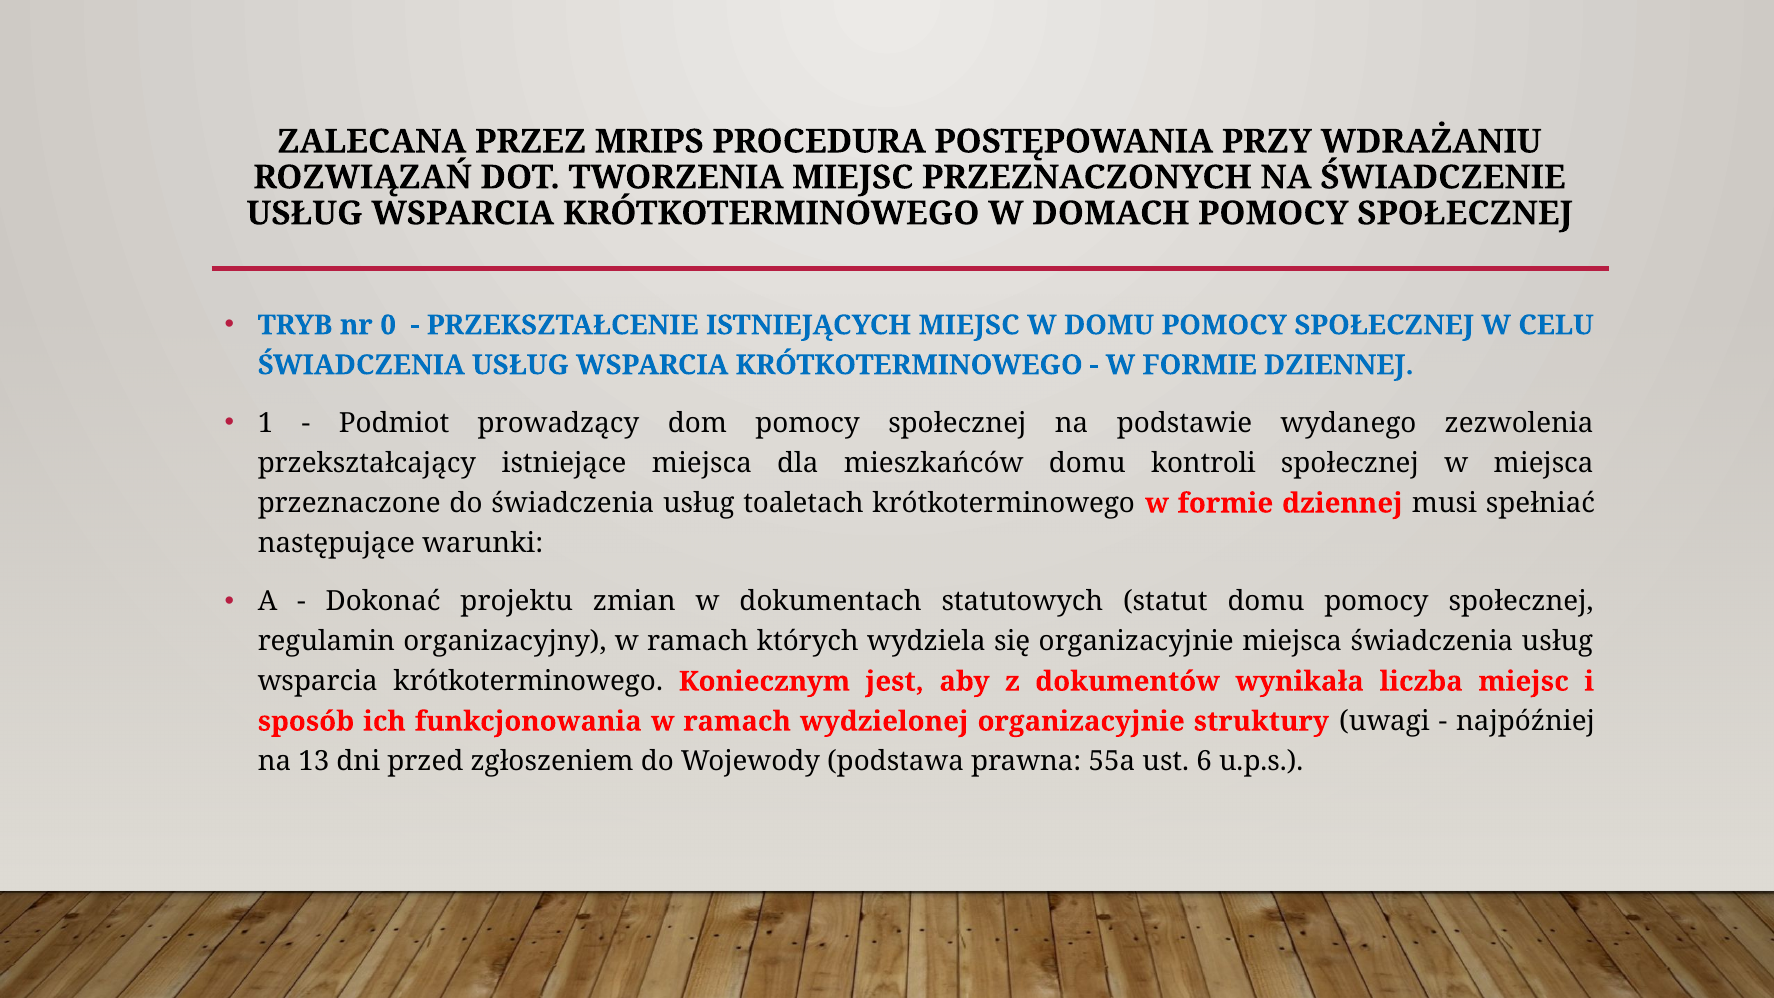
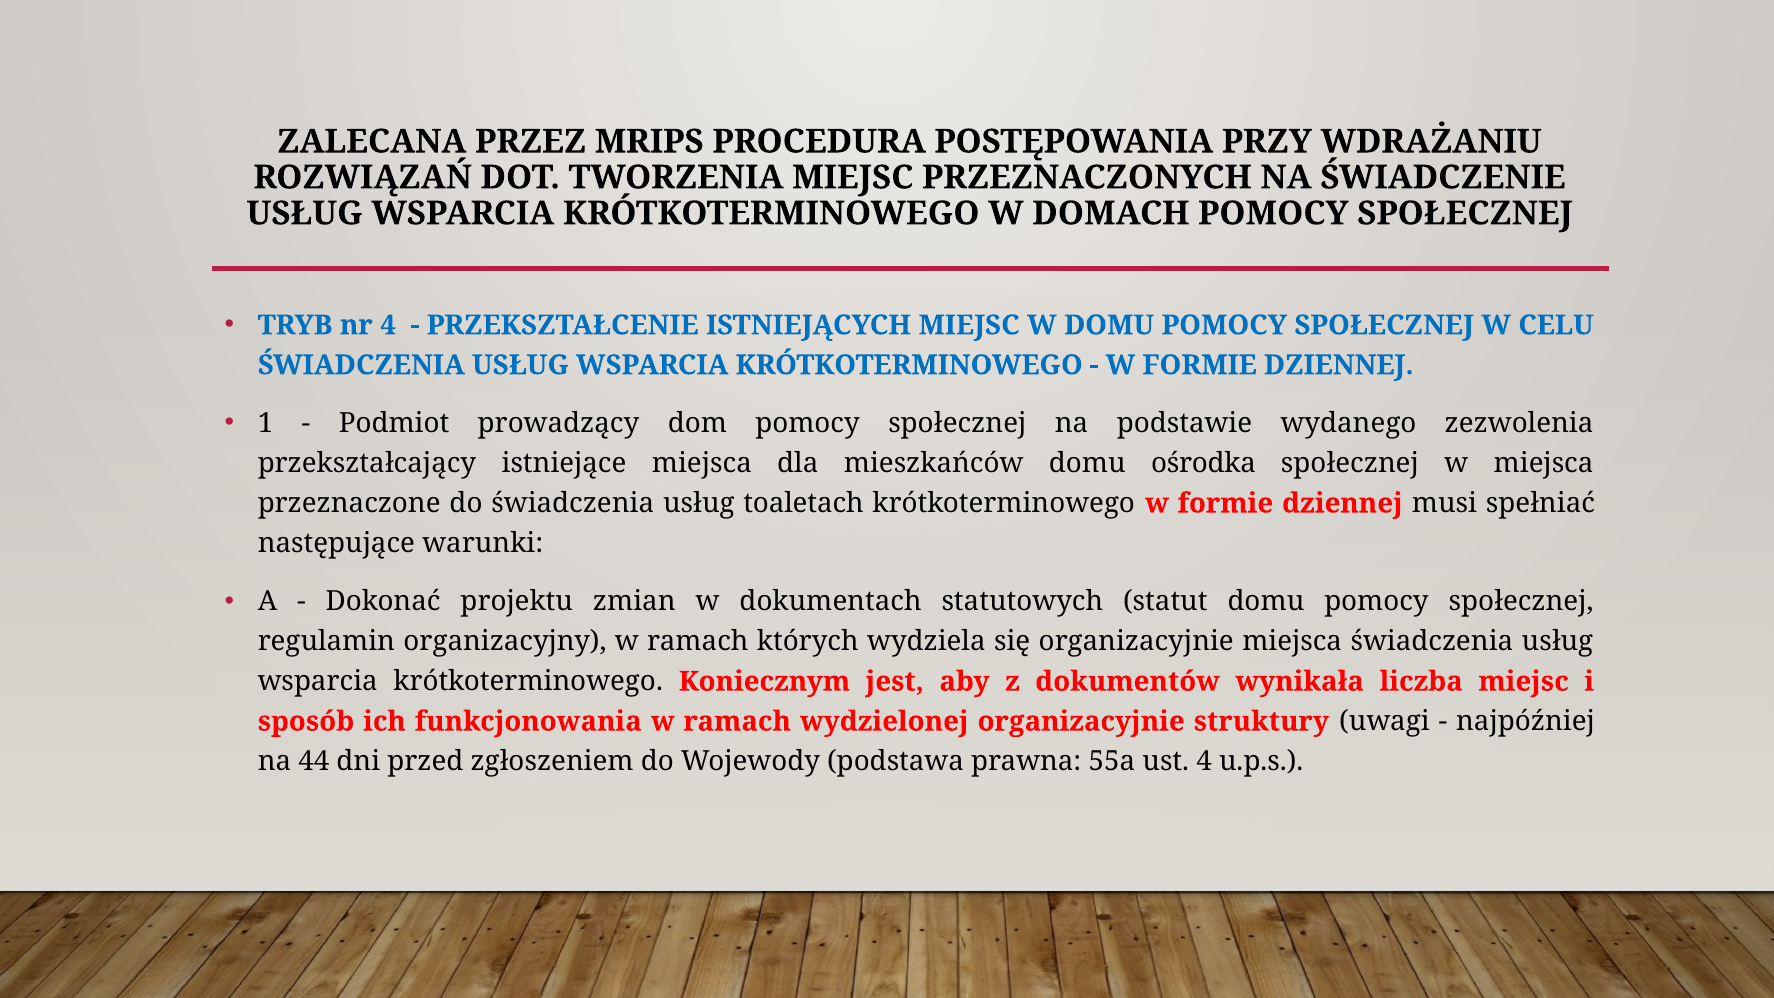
nr 0: 0 -> 4 (388, 325)
kontroli: kontroli -> ośrodka (1203, 463)
13: 13 -> 44 (314, 761)
ust 6: 6 -> 4 (1204, 761)
